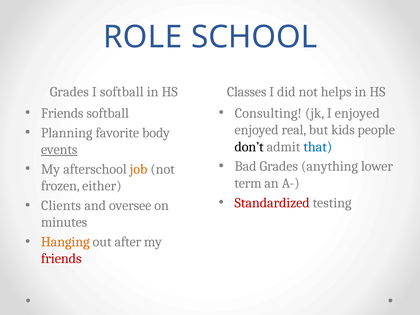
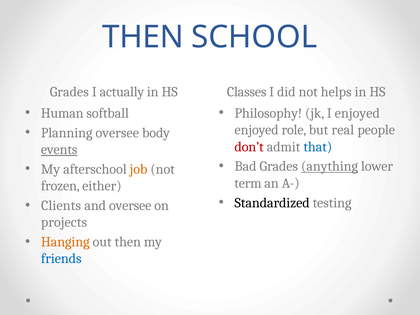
ROLE: ROLE -> THEN (143, 37)
I softball: softball -> actually (122, 92)
Friends: Friends -> Human (62, 113)
Consulting: Consulting -> Philosophy (268, 113)
real: real -> role (294, 130)
kids: kids -> real (343, 130)
Planning favorite: favorite -> oversee (117, 133)
don’t colour: black -> red (249, 147)
anything underline: none -> present (330, 166)
Standardized colour: red -> black (272, 203)
minutes: minutes -> projects (64, 222)
out after: after -> then (128, 242)
friends colour: red -> blue (61, 259)
